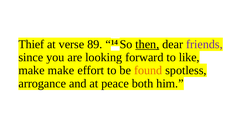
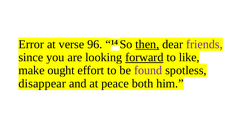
Thief: Thief -> Error (31, 44)
89: 89 -> 96 (95, 44)
forward underline: none -> present (144, 57)
make make: make -> ought (61, 70)
found colour: orange -> purple (148, 70)
arrogance: arrogance -> disappear (42, 84)
